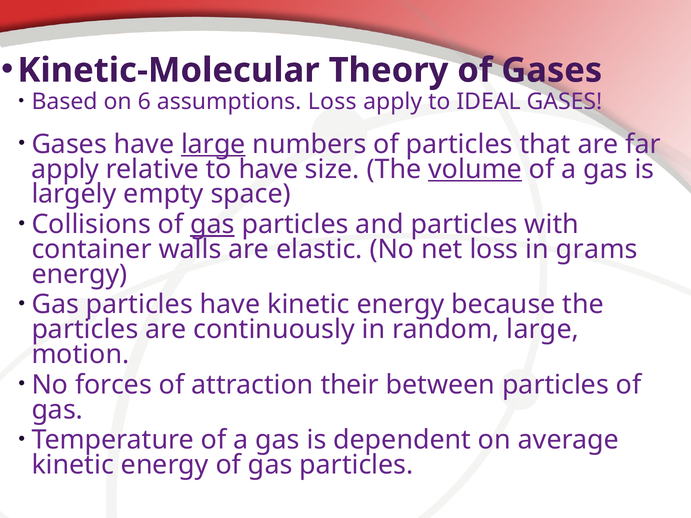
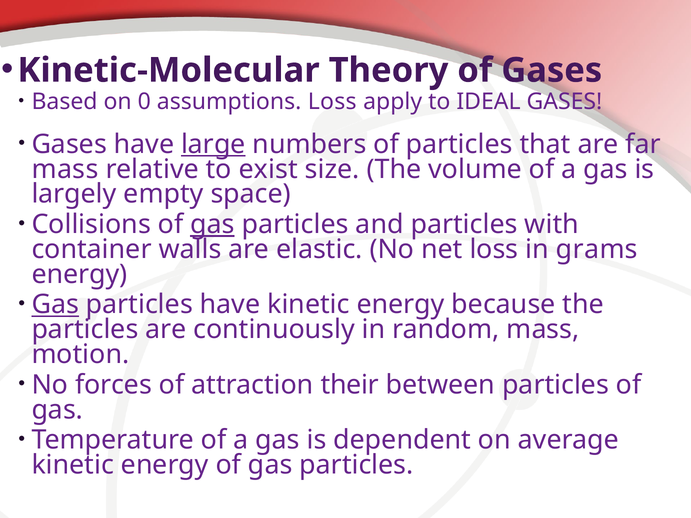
6: 6 -> 0 (144, 102)
apply: apply -> mass (65, 169)
to have: have -> exist (268, 169)
volume underline: present -> none (475, 169)
Gas underline: none -> present (55, 305)
random large: large -> mass (543, 330)
